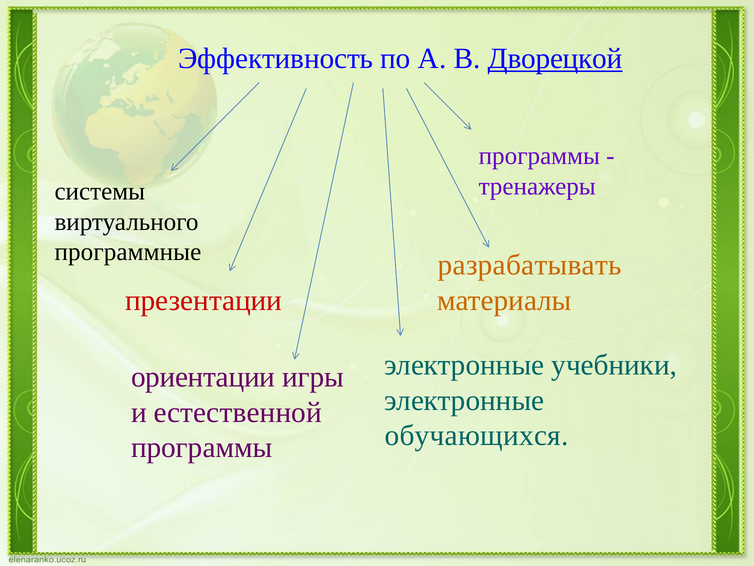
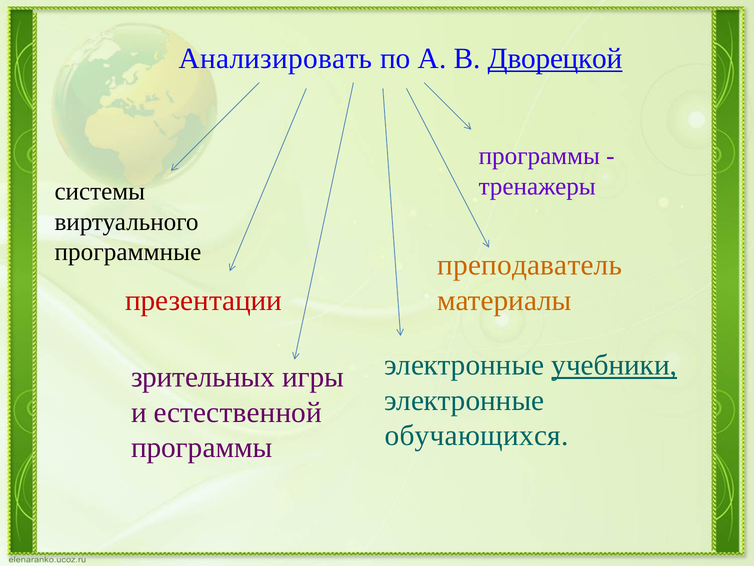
Эффективность: Эффективность -> Анализировать (275, 59)
разрабатывать: разрабатывать -> преподаватель (530, 265)
учебники underline: none -> present (614, 365)
ориентации: ориентации -> зрительных (203, 377)
